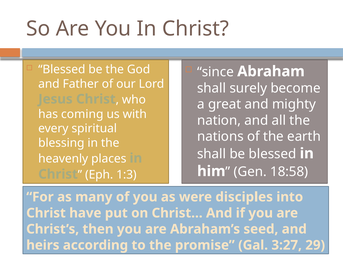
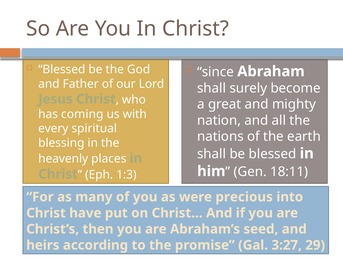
18:58: 18:58 -> 18:11 (289, 171)
disciples: disciples -> precious (244, 196)
